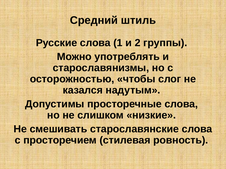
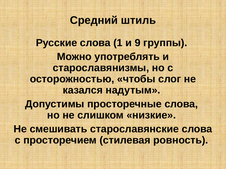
2: 2 -> 9 (138, 43)
